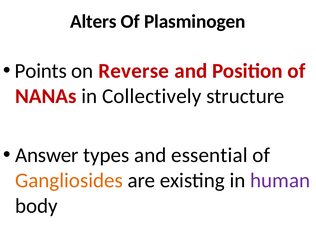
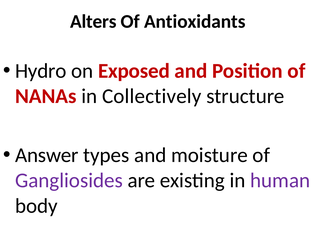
Plasminogen: Plasminogen -> Antioxidants (195, 22)
Points: Points -> Hydro (41, 71)
Reverse: Reverse -> Exposed (134, 71)
essential: essential -> moisture (209, 155)
Gangliosides colour: orange -> purple (69, 181)
